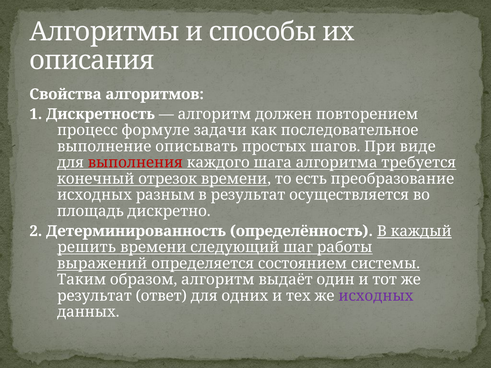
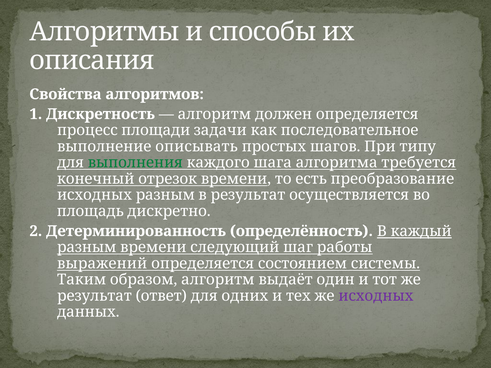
должен повторением: повторением -> определяется (367, 114)
формуле: формуле -> площади (156, 130)
виде: виде -> типу (418, 147)
выполнения colour: red -> green (135, 163)
решить: решить -> разным (87, 247)
